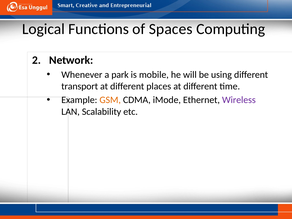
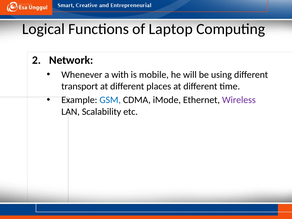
Spaces: Spaces -> Laptop (171, 29)
park: park -> with (120, 75)
GSM colour: orange -> blue (110, 100)
